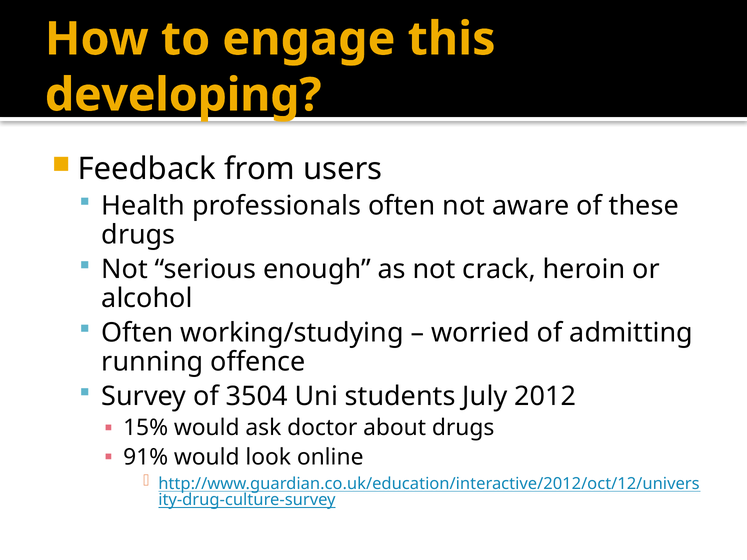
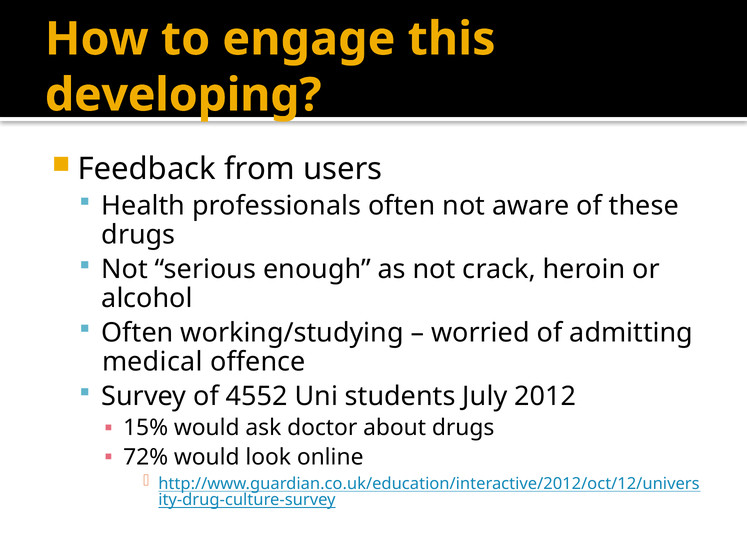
running: running -> medical (152, 362)
3504: 3504 -> 4552 (257, 397)
91%: 91% -> 72% (146, 457)
